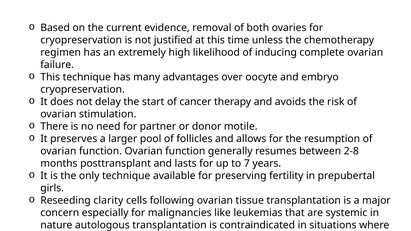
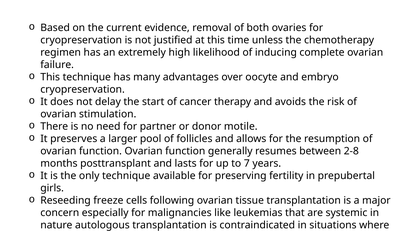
clarity: clarity -> freeze (108, 200)
